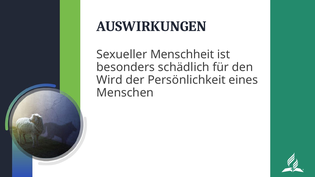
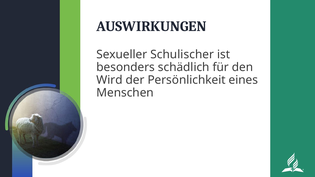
Menschheit: Menschheit -> Schulischer (182, 55)
